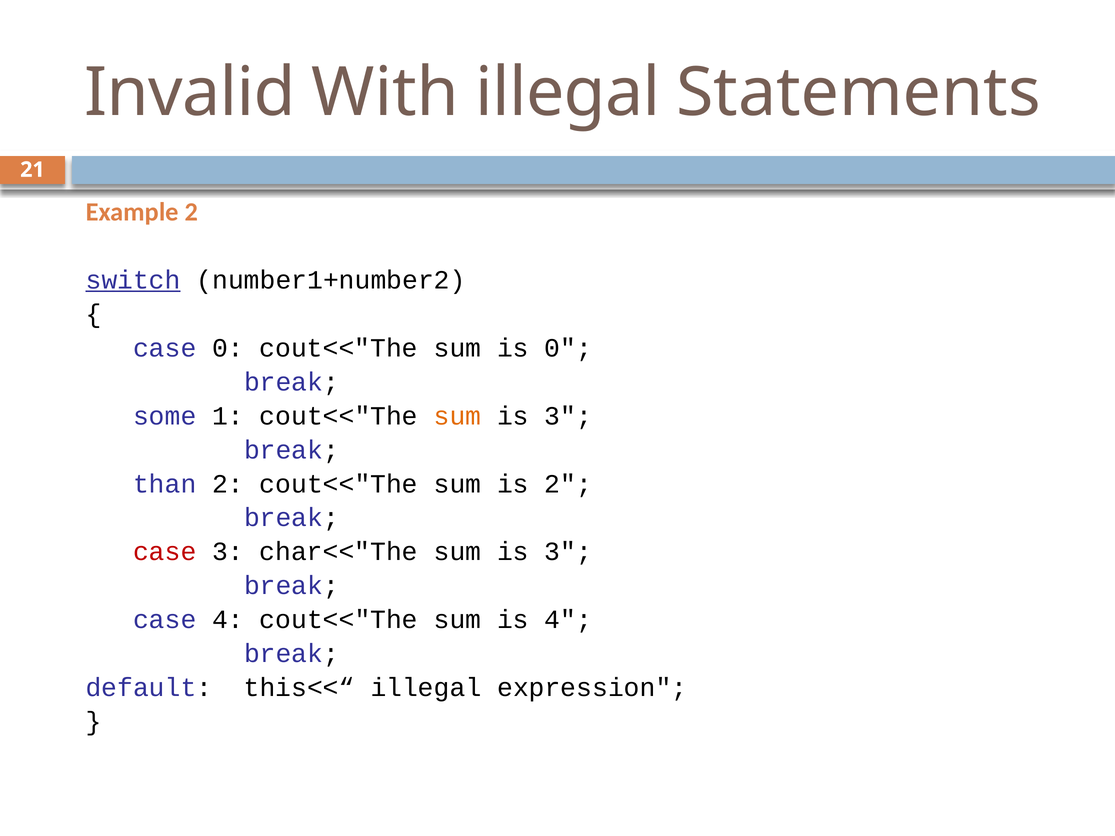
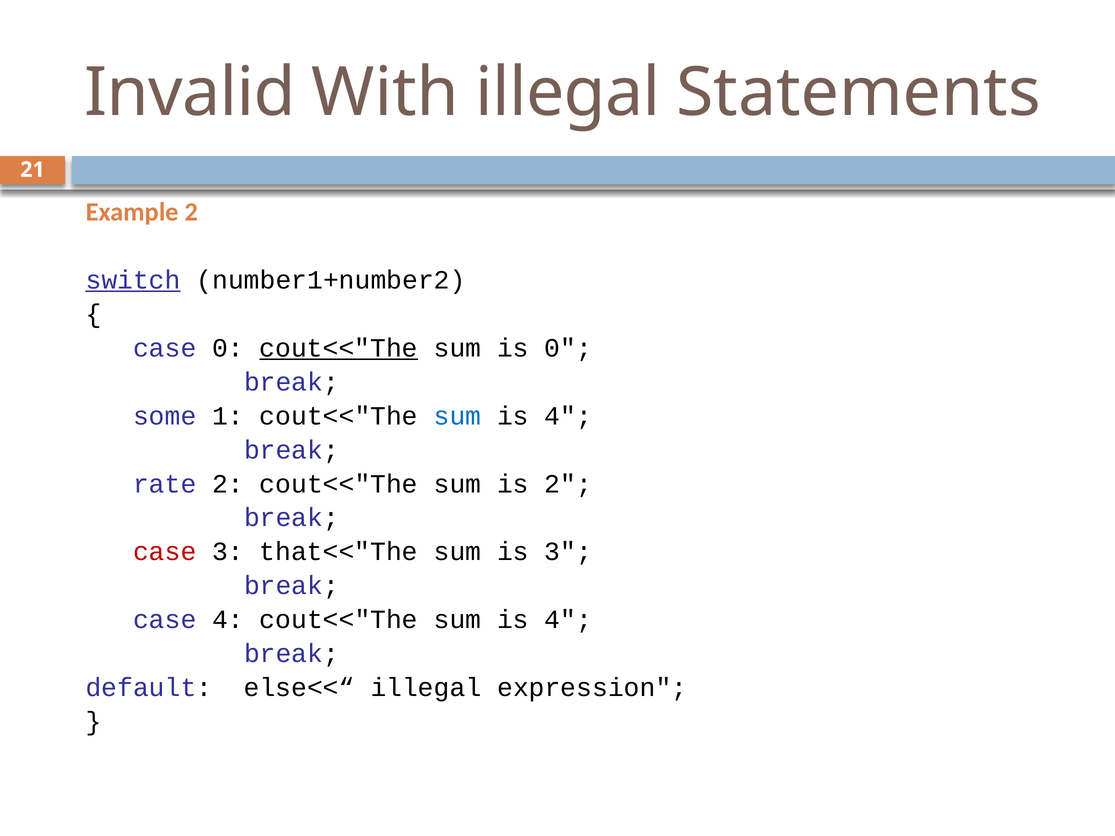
cout<<"The underline: none -> present (339, 348)
sum colour: orange -> blue (457, 416)
3: 3 -> 4 (568, 416)
than: than -> rate (165, 484)
char<<"The: char<<"The -> that<<"The (339, 552)
this<<“: this<<“ -> else<<“ (299, 688)
